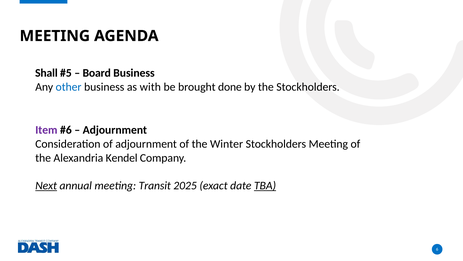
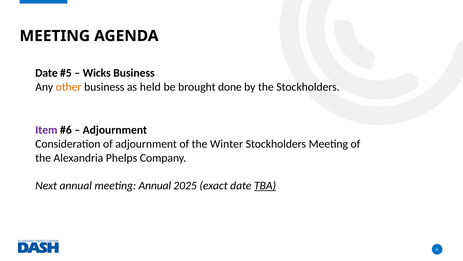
Shall: Shall -> Date (46, 73)
Board: Board -> Wicks (97, 73)
other colour: blue -> orange (69, 87)
with: with -> held (150, 87)
Kendel: Kendel -> Phelps (122, 158)
Next underline: present -> none (46, 185)
meeting Transit: Transit -> Annual (155, 185)
